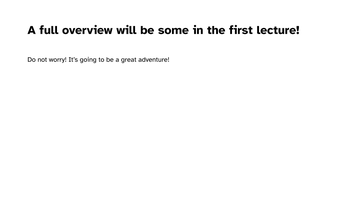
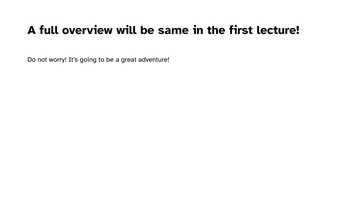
some: some -> same (173, 30)
